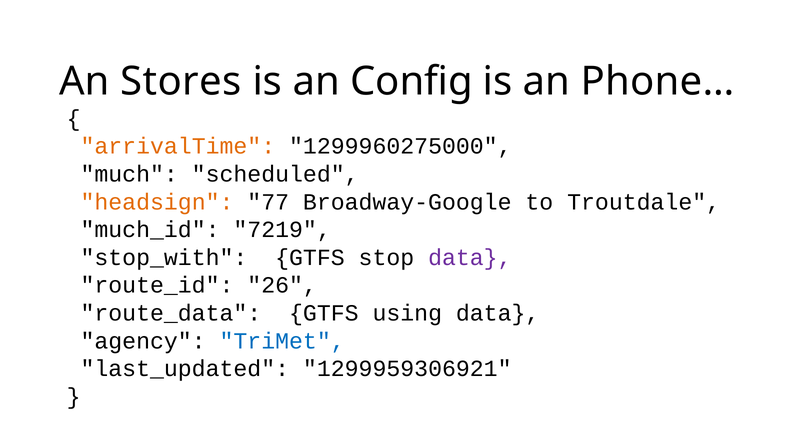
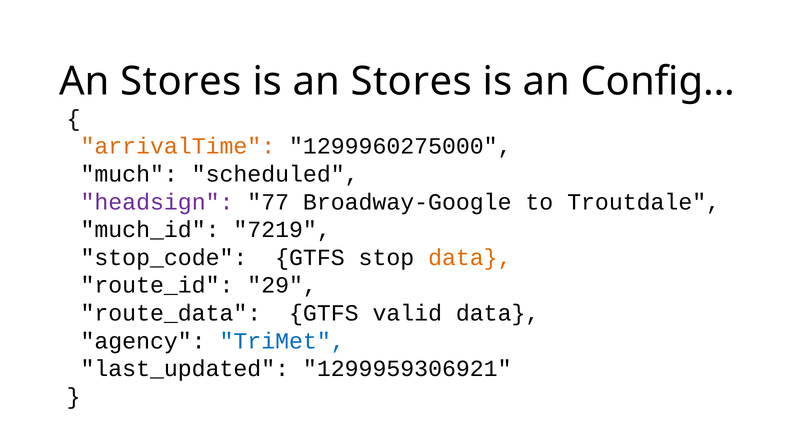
is an Config: Config -> Stores (411, 81)
Phone…: Phone… -> Config… (658, 81)
headsign colour: orange -> purple (157, 202)
stop_with: stop_with -> stop_code (164, 257)
data colour: purple -> orange (470, 257)
26: 26 -> 29 (282, 285)
using: using -> valid (407, 313)
